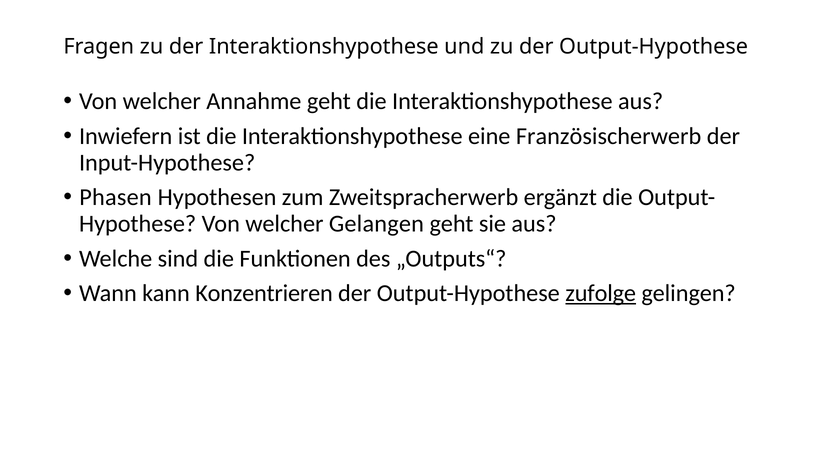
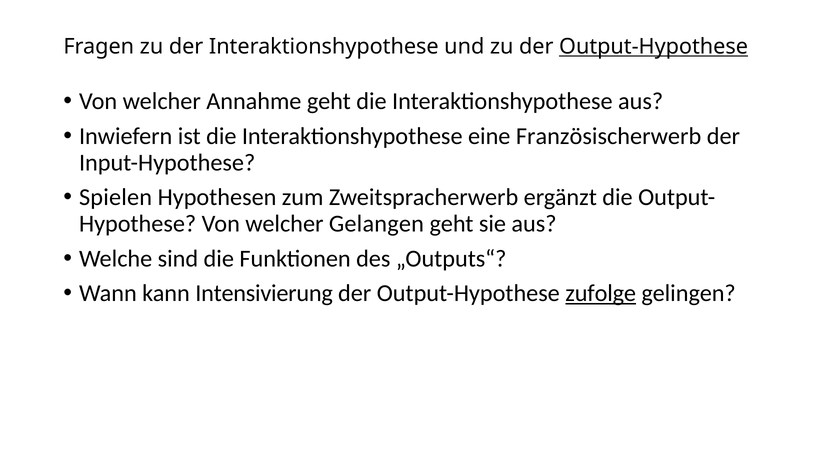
Output-Hypothese underline: none -> present (654, 47)
Phasen: Phasen -> Spielen (116, 197)
Konzentrieren: Konzentrieren -> Intensivierung (264, 293)
